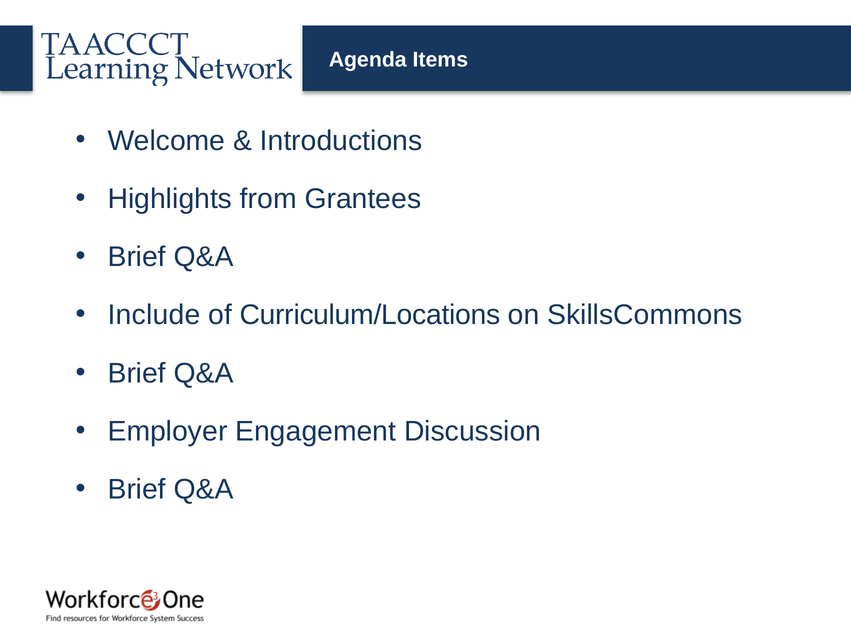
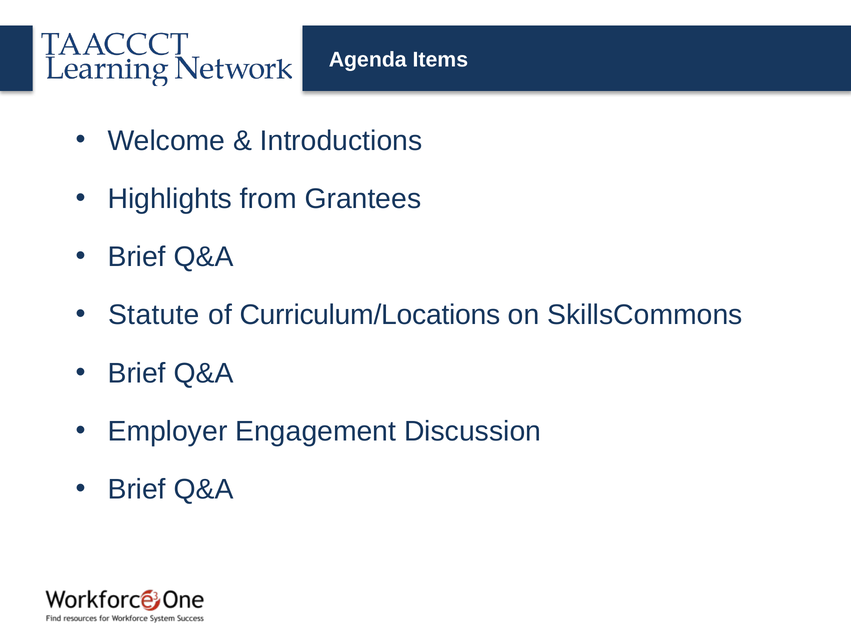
Include: Include -> Statute (154, 315)
